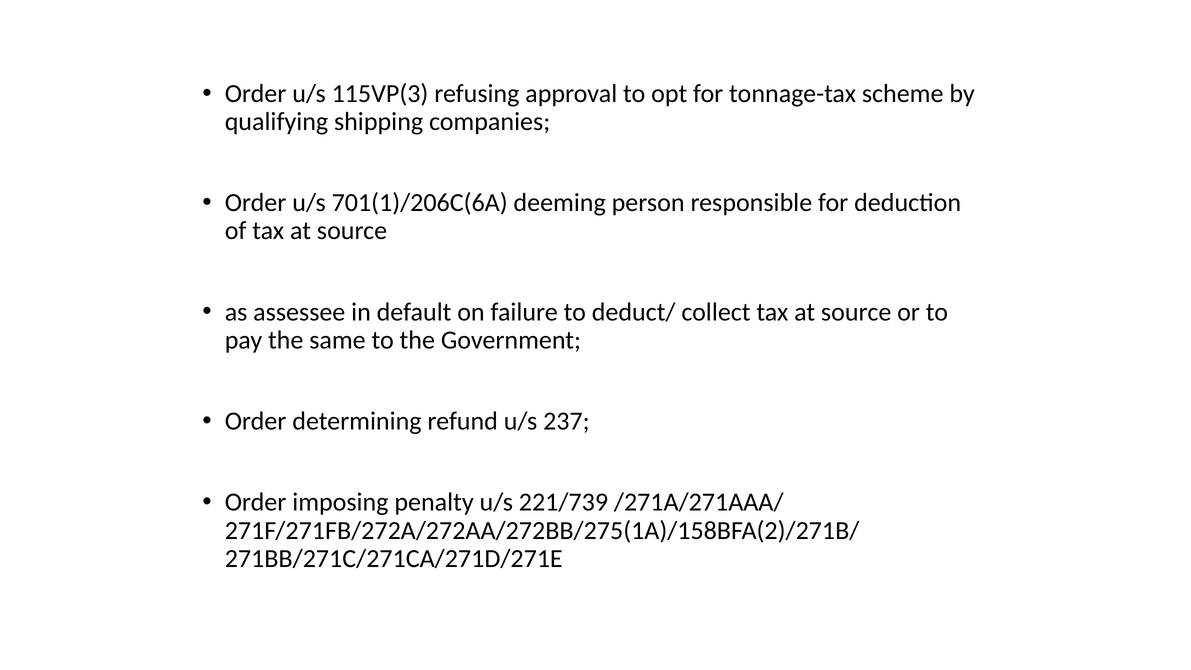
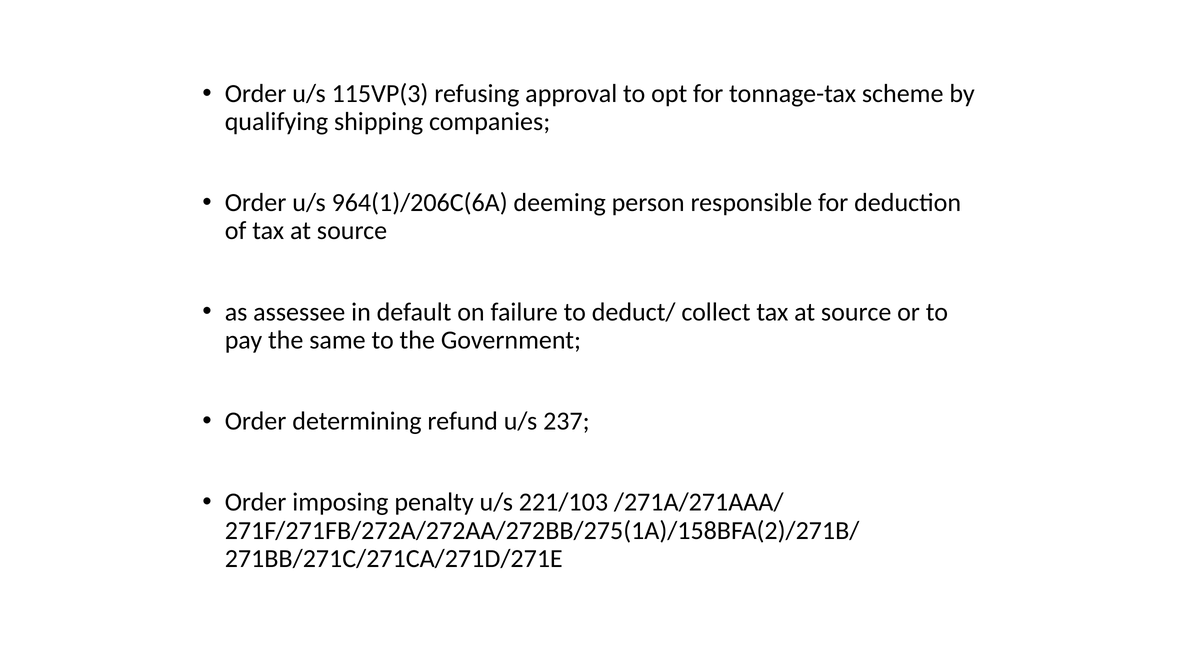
701(1)/206C(6A: 701(1)/206C(6A -> 964(1)/206C(6A (420, 203)
221/739: 221/739 -> 221/103 (563, 502)
